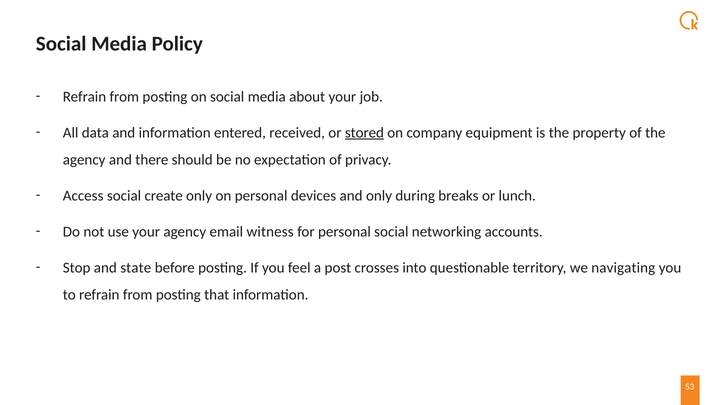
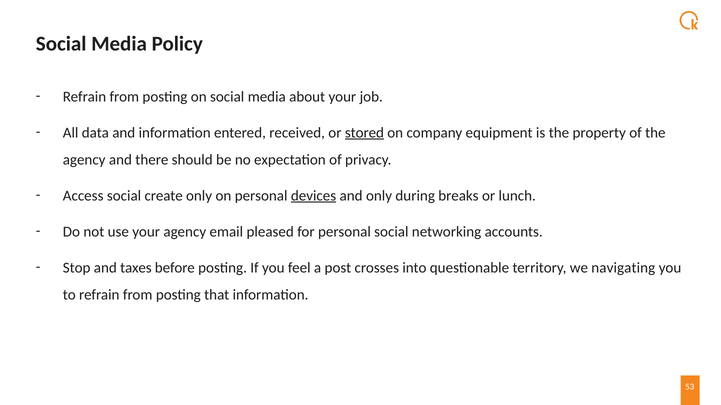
devices underline: none -> present (314, 196)
witness: witness -> pleased (270, 232)
state: state -> taxes (136, 268)
